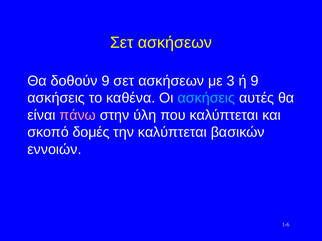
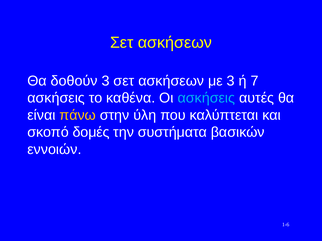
δοθούν 9: 9 -> 3 (106, 81)
ή 9: 9 -> 7 (254, 81)
πάνω colour: pink -> yellow (78, 115)
την καλύπτεται: καλύπτεται -> συστήματα (172, 132)
